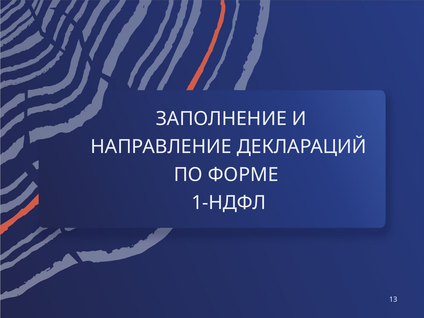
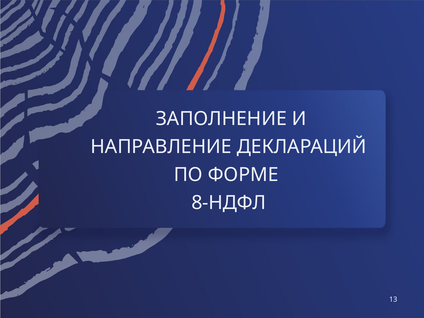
1-НДФЛ: 1-НДФЛ -> 8-НДФЛ (229, 203)
